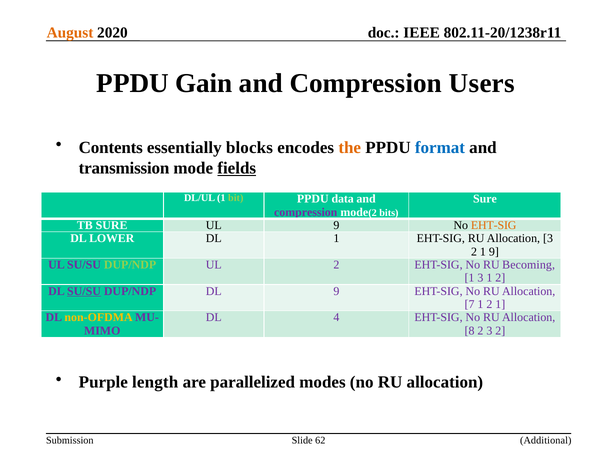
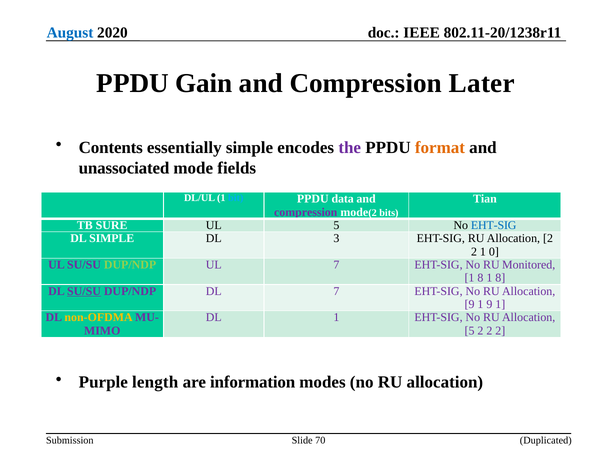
August colour: orange -> blue (70, 33)
Users: Users -> Later (482, 83)
essentially blocks: blocks -> simple (249, 148)
the colour: orange -> purple (350, 148)
format colour: blue -> orange (440, 148)
transmission: transmission -> unassociated (124, 168)
fields underline: present -> none (237, 168)
bit colour: light green -> light blue (236, 198)
Sure: Sure -> Tian (485, 199)
UL 9: 9 -> 5 (336, 225)
EHT-SIG colour: orange -> blue (494, 225)
DL LOWER: LOWER -> SIMPLE (112, 238)
DL 1: 1 -> 3 (336, 238)
Allocation 3: 3 -> 2 (548, 238)
1 9: 9 -> 0 (494, 252)
UL 2: 2 -> 7 (336, 265)
Becoming: Becoming -> Monitored (529, 265)
3: 3 -> 8 (480, 278)
2: 2 -> 8 (500, 278)
DL 9: 9 -> 7 (336, 291)
7: 7 -> 9 (470, 304)
2: 2 -> 9 (489, 304)
DL 4: 4 -> 1 (336, 317)
8: 8 -> 5 (470, 331)
3: 3 -> 2 (489, 331)
parallelized: parallelized -> information (253, 382)
62: 62 -> 70 (320, 440)
Additional: Additional -> Duplicated (546, 440)
